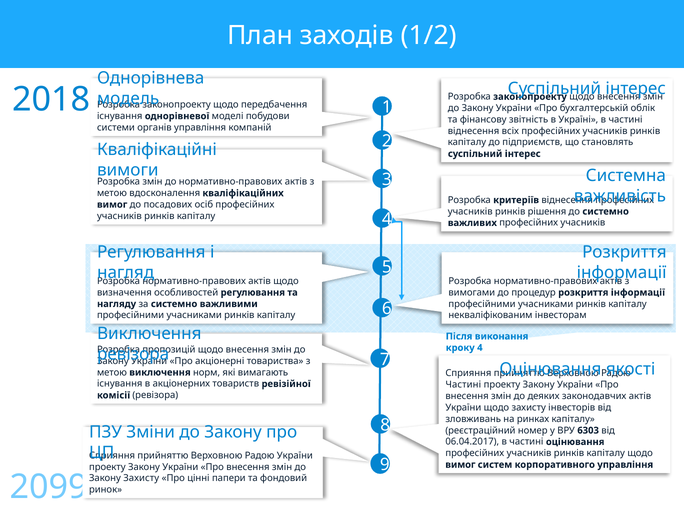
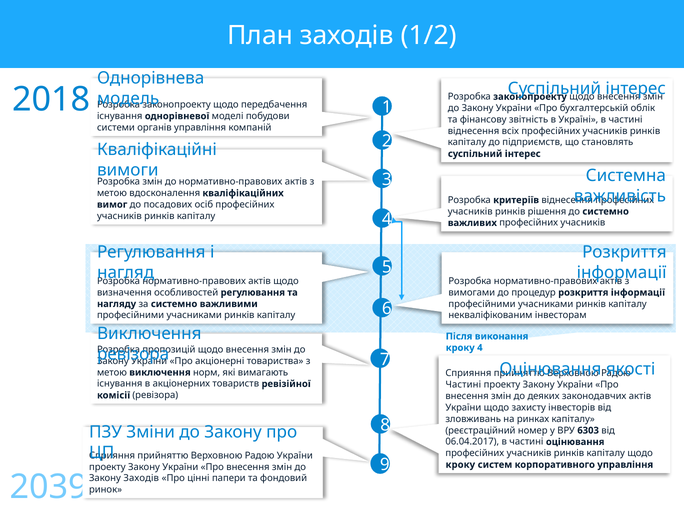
вимог: вимог -> кроку (460, 465)
Закону Захисту: Захисту -> Заходів (141, 478)
2099: 2099 -> 2039 (49, 487)
